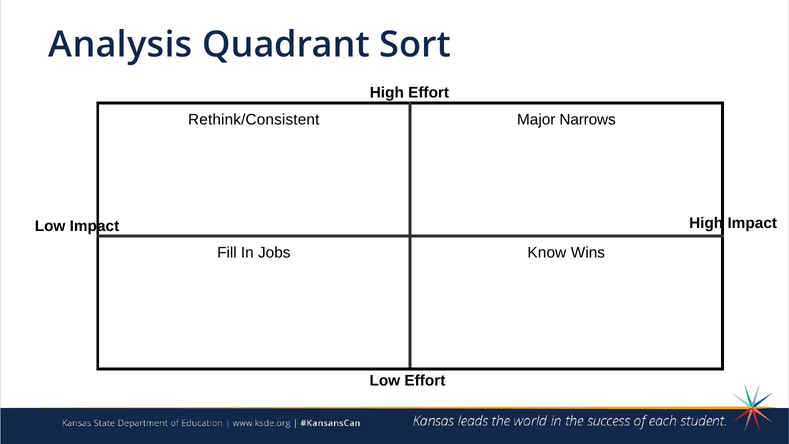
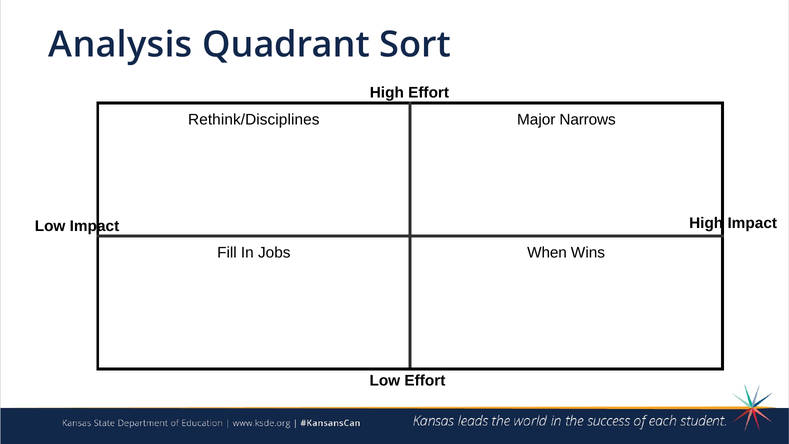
Rethink/Consistent: Rethink/Consistent -> Rethink/Disciplines (254, 120)
Know: Know -> When (547, 253)
